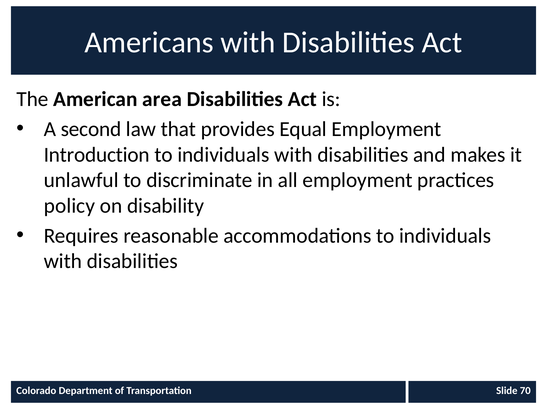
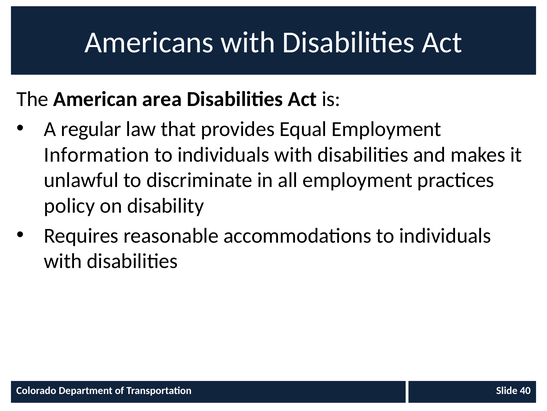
second: second -> regular (91, 129)
Introduction: Introduction -> Information (97, 154)
70: 70 -> 40 (525, 390)
